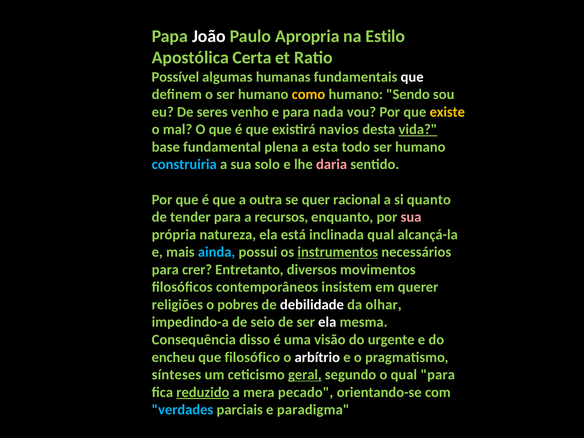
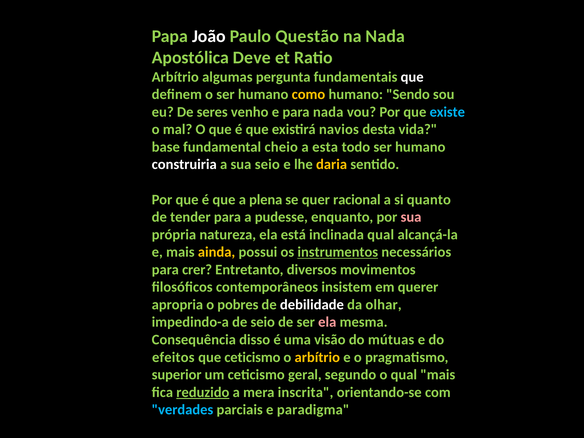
Apropria: Apropria -> Questão (307, 36)
na Estilo: Estilo -> Nada (385, 36)
Certa: Certa -> Deve (252, 58)
Possível: Possível -> Arbítrio (175, 77)
humanas: humanas -> pergunta (283, 77)
existe colour: yellow -> light blue (447, 112)
vida underline: present -> none (418, 129)
plena: plena -> cheio (281, 147)
construiria colour: light blue -> white (184, 164)
sua solo: solo -> seio (267, 164)
daria colour: pink -> yellow (332, 164)
outra: outra -> plena (266, 200)
recursos: recursos -> pudesse (281, 217)
ainda colour: light blue -> yellow (217, 252)
religiões: religiões -> apropria (177, 305)
ela colour: white -> pink (327, 322)
urgente: urgente -> mútuas (391, 340)
encheu: encheu -> efeitos (173, 357)
que filosófico: filosófico -> ceticismo (252, 357)
arbítrio colour: white -> yellow (317, 357)
sínteses: sínteses -> superior (177, 375)
geral underline: present -> none (305, 375)
qual para: para -> mais (438, 375)
pecado: pecado -> inscrita (306, 392)
